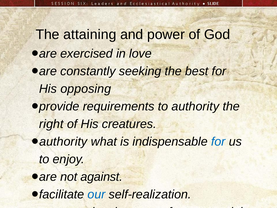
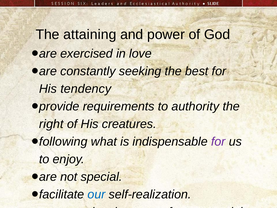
opposing: opposing -> tendency (86, 89)
authority: authority -> following (63, 141)
for colour: blue -> purple (218, 141)
against: against -> special (102, 177)
